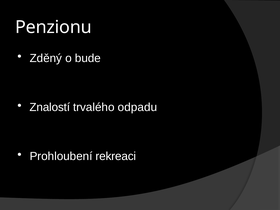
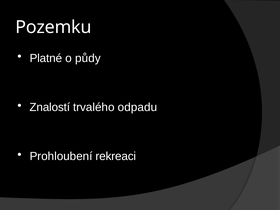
Penzionu: Penzionu -> Pozemku (53, 27)
Zděný: Zděný -> Platné (46, 58)
bude: bude -> půdy (88, 58)
